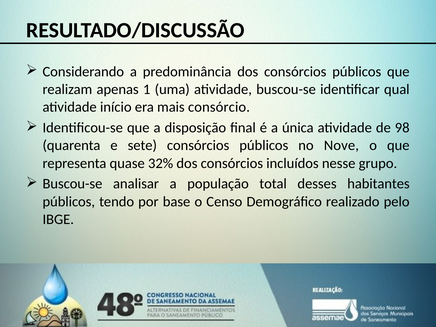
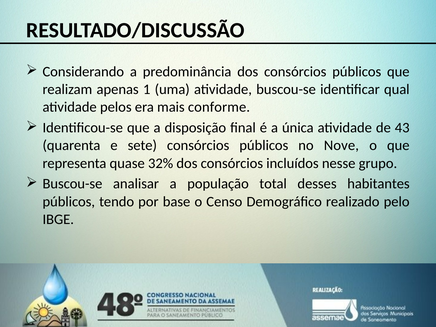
início: início -> pelos (116, 107)
consórcio: consórcio -> conforme (219, 107)
98: 98 -> 43 (402, 128)
